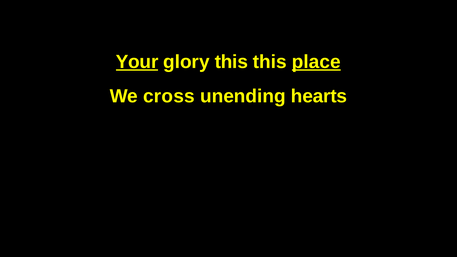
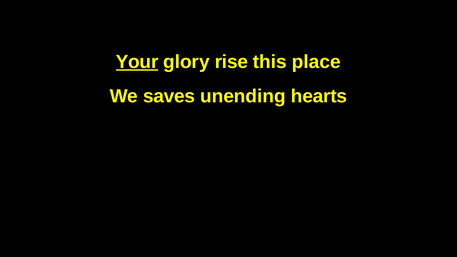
glory this: this -> rise (231, 62)
place underline: present -> none (316, 62)
cross: cross -> saves (169, 96)
